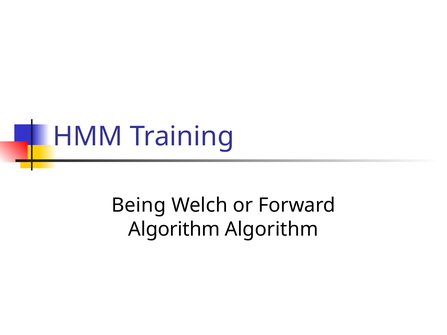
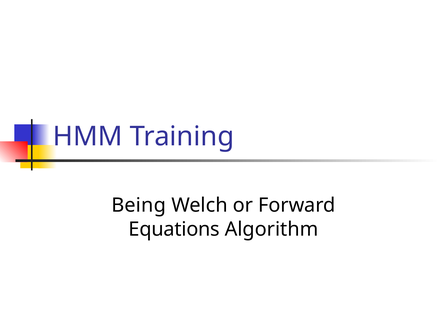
Algorithm: Algorithm -> Equations (174, 229)
